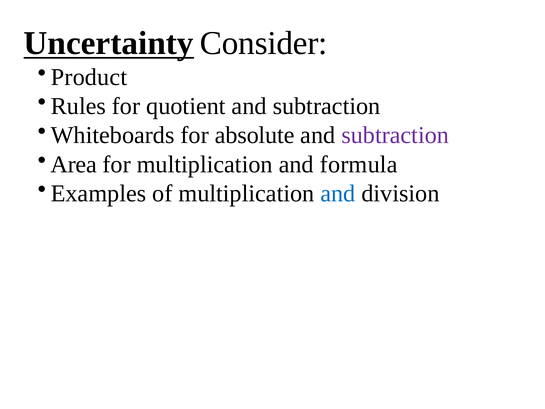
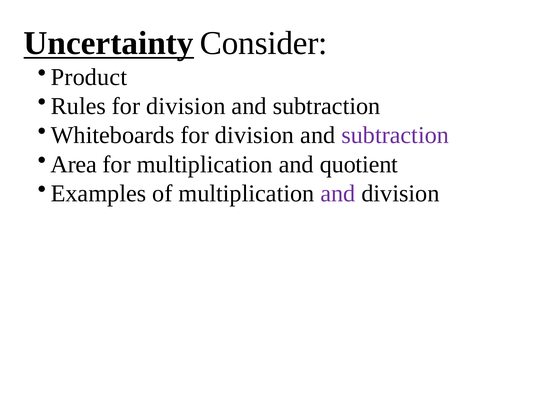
Rules for quotient: quotient -> division (186, 106)
Whiteboards for absolute: absolute -> division (254, 135)
formula: formula -> quotient (359, 164)
and colour: blue -> purple (338, 193)
